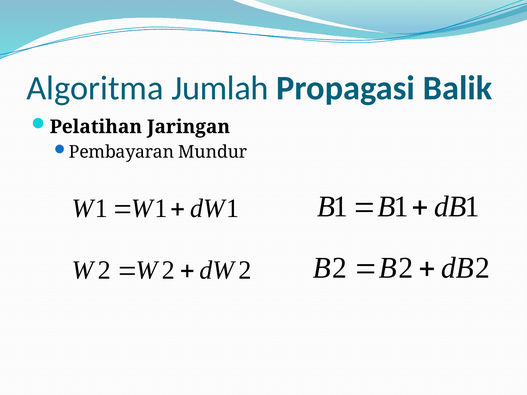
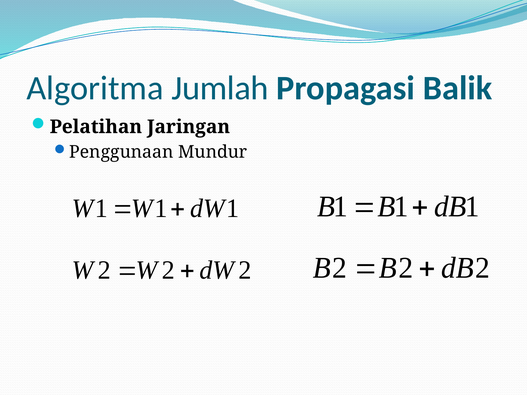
Pembayaran: Pembayaran -> Penggunaan (121, 152)
